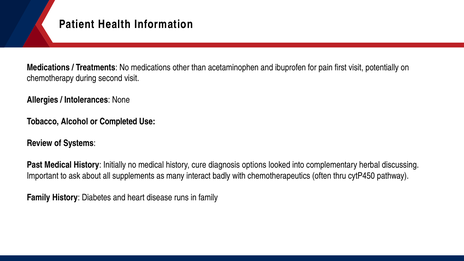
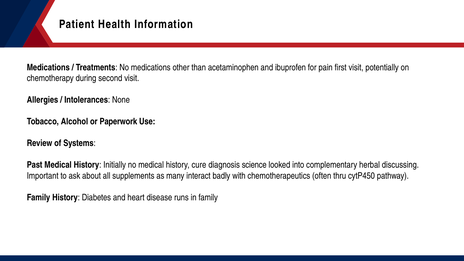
Completed: Completed -> Paperwork (118, 122)
options: options -> science (254, 165)
